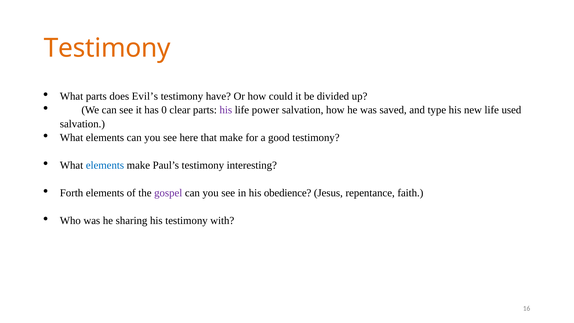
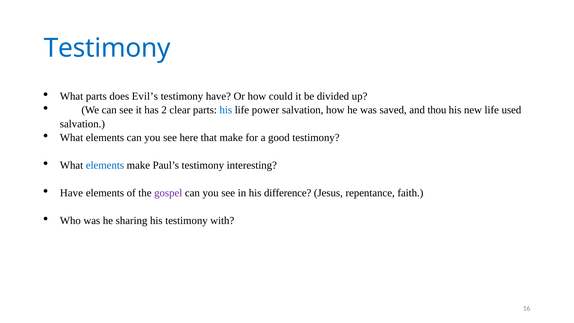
Testimony colour: orange -> blue (107, 48)
0: 0 -> 2 (164, 110)
his colour: purple -> blue (226, 110)
type: type -> thou (437, 110)
Forth: Forth -> Have (71, 193)
obedience: obedience -> difference (288, 193)
